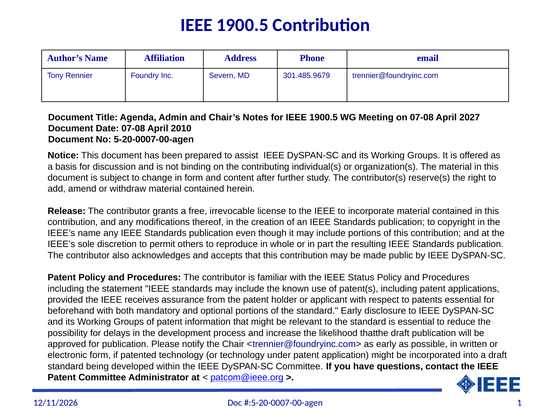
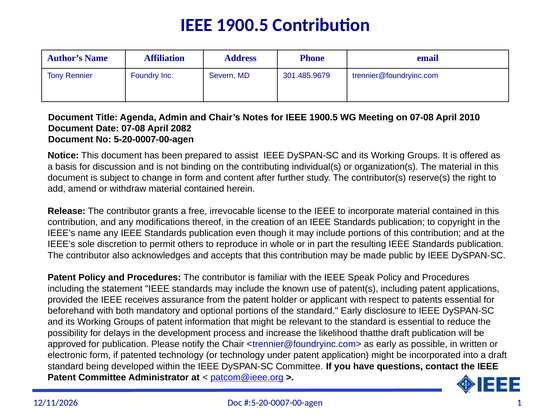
2027: 2027 -> 2010 (470, 117)
2010: 2010 -> 2082 (181, 129)
Status: Status -> Speak (361, 278)
